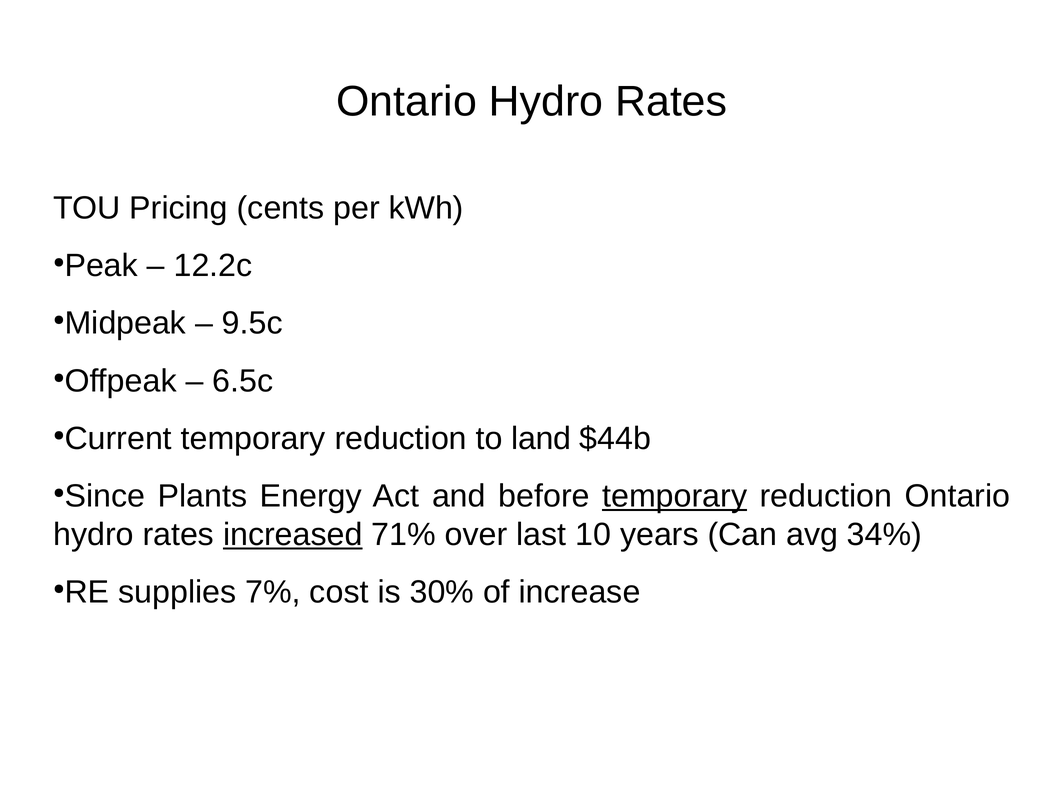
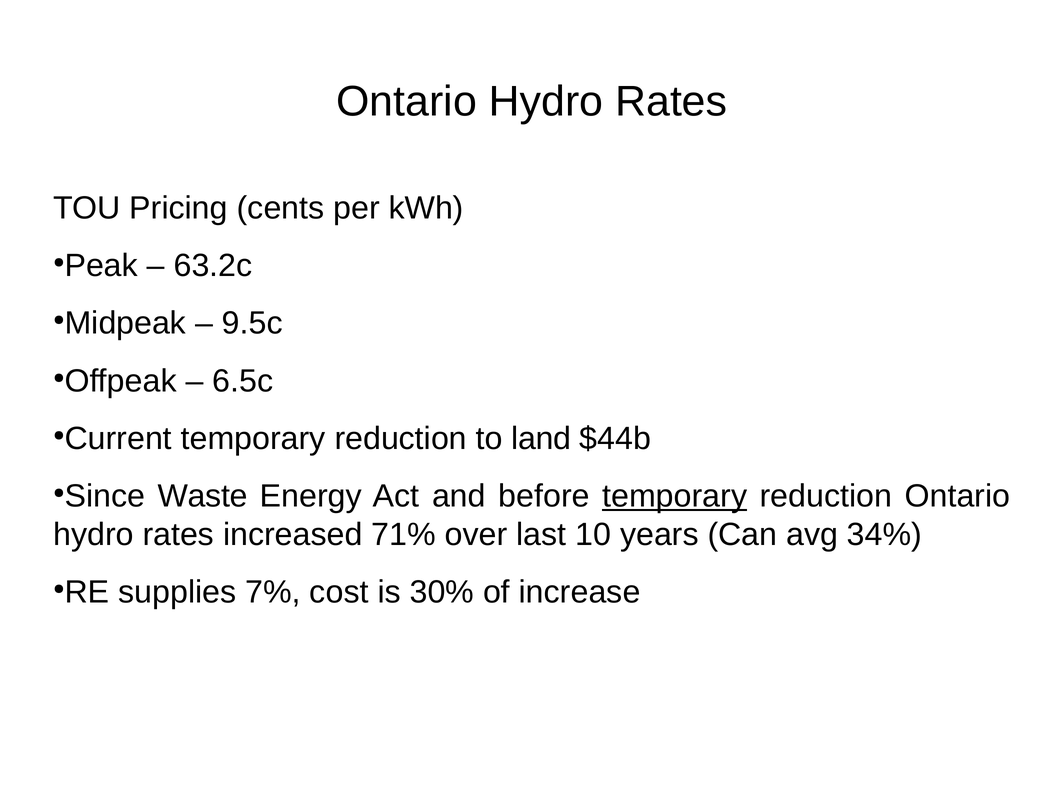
12.2c: 12.2c -> 63.2c (213, 266)
Plants: Plants -> Waste (203, 496)
increased underline: present -> none (293, 535)
